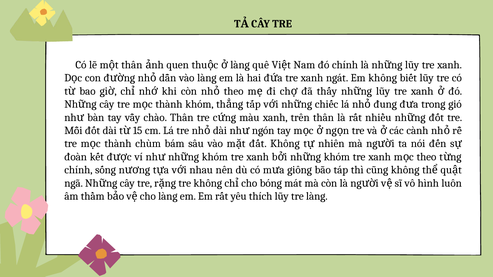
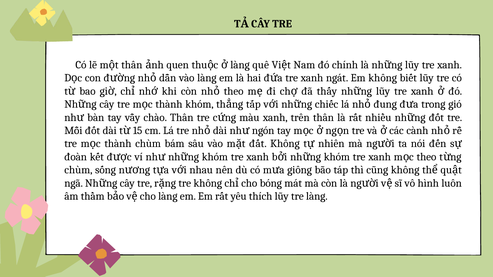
chính: chính -> chùm (78, 170)
